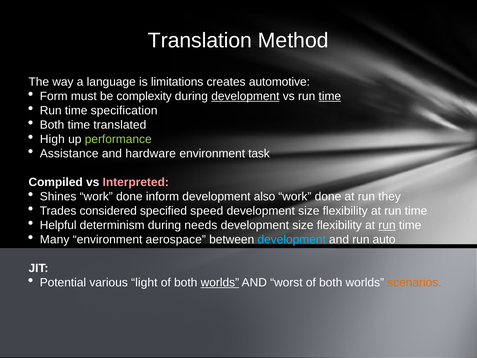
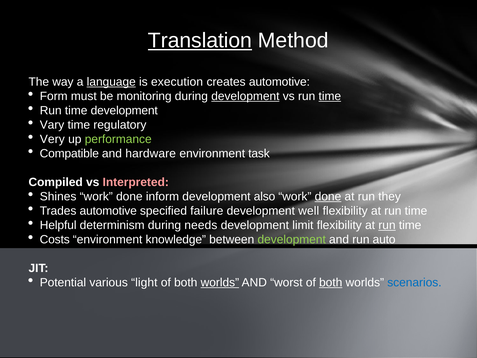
Translation underline: none -> present (200, 40)
language underline: none -> present (111, 82)
limitations: limitations -> execution (177, 82)
complexity: complexity -> monitoring (144, 96)
time specification: specification -> development (124, 111)
Both: Both -> Vary (52, 125)
translated: translated -> regulatory (120, 125)
High: High -> Very (52, 139)
Assistance: Assistance -> Compatible (69, 153)
done underline: none -> present (328, 196)
Trades considered: considered -> automotive (108, 211)
speed: speed -> failure (207, 211)
size: size -> well (309, 211)
size: size -> limit (303, 225)
Many: Many -> Costs (55, 239)
aerospace: aerospace -> knowledge (176, 239)
development colour: light blue -> light green (292, 239)
both underline: none -> present (331, 282)
scenarios colour: orange -> blue (414, 282)
